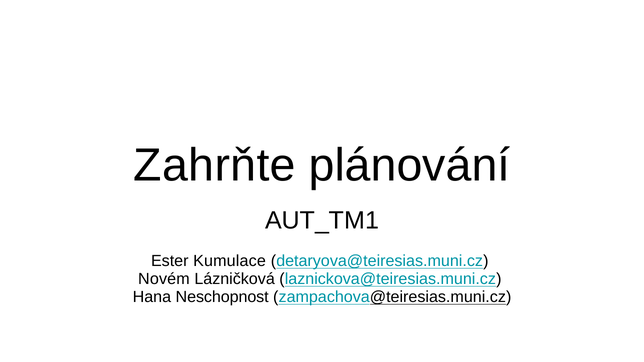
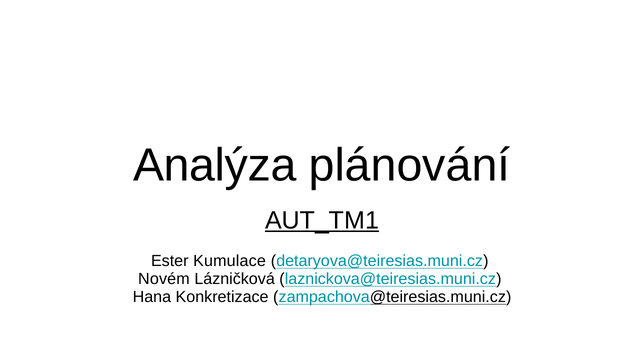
Zahrňte: Zahrňte -> Analýza (215, 165)
AUT_TM1 underline: none -> present (322, 220)
Neschopnost: Neschopnost -> Konkretizace (222, 297)
